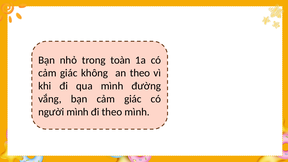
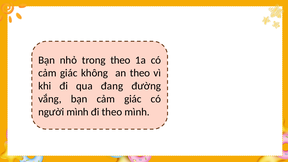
trong toàn: toàn -> theo (120, 60)
qua mình: mình -> đang (112, 86)
